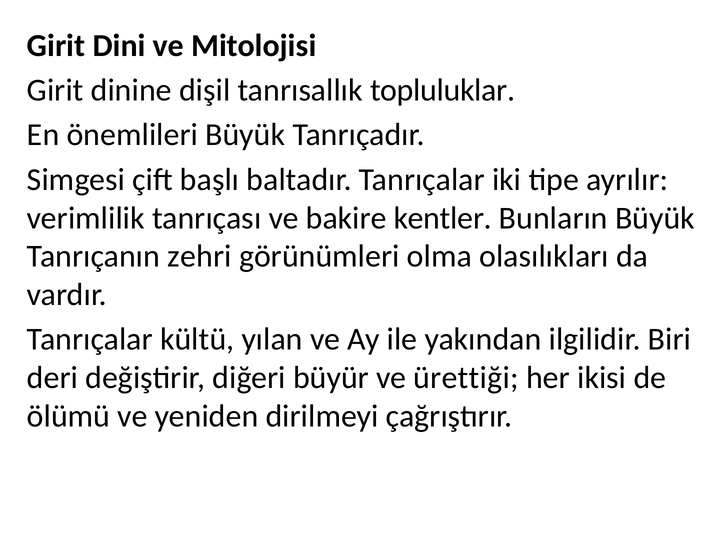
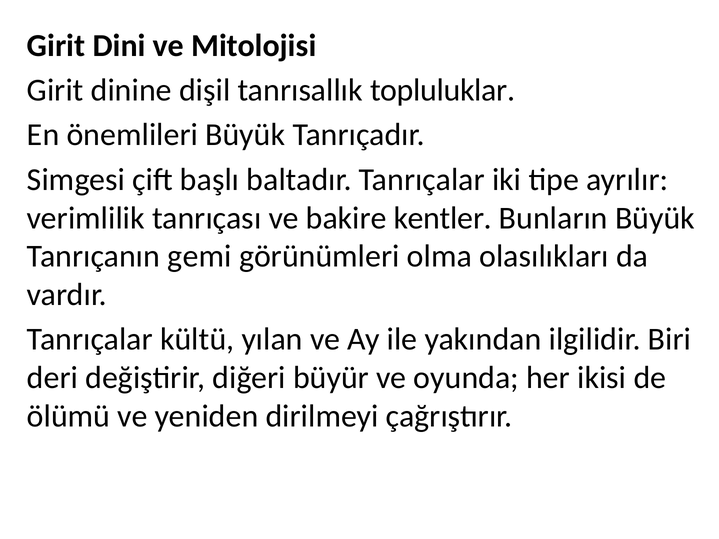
zehri: zehri -> gemi (199, 256)
ürettiği: ürettiği -> oyunda (466, 378)
